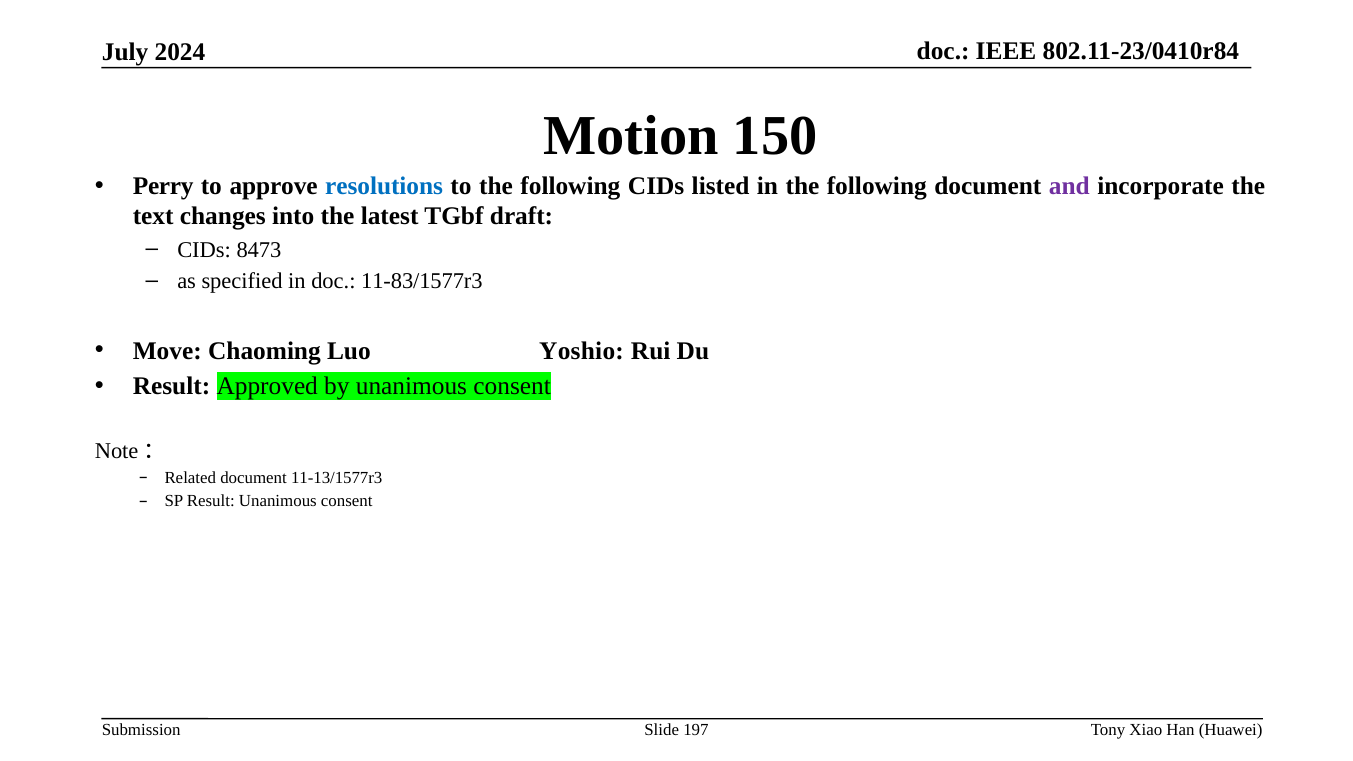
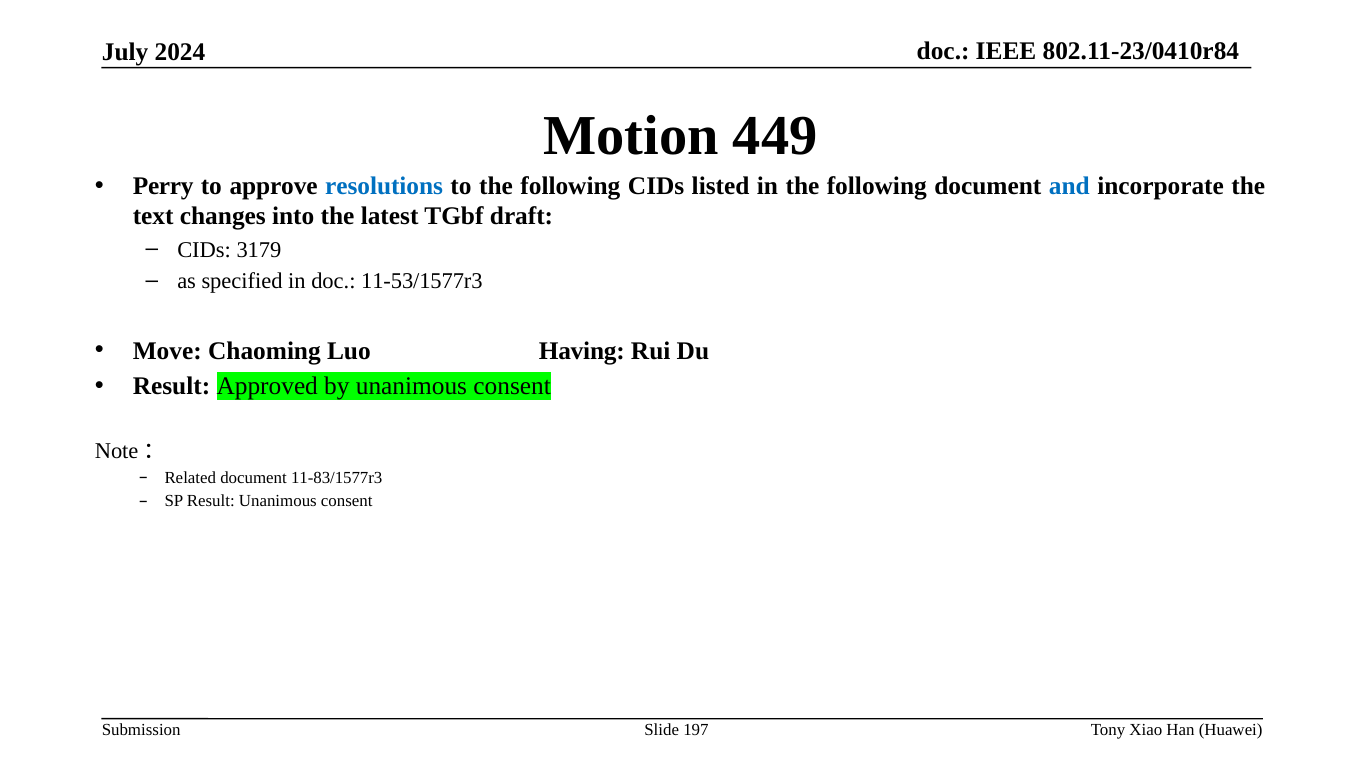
150: 150 -> 449 (775, 136)
and colour: purple -> blue (1069, 186)
8473: 8473 -> 3179 (259, 250)
11-83/1577r3: 11-83/1577r3 -> 11-53/1577r3 (422, 281)
Yoshio: Yoshio -> Having (582, 351)
11-13/1577r3: 11-13/1577r3 -> 11-83/1577r3 (337, 478)
